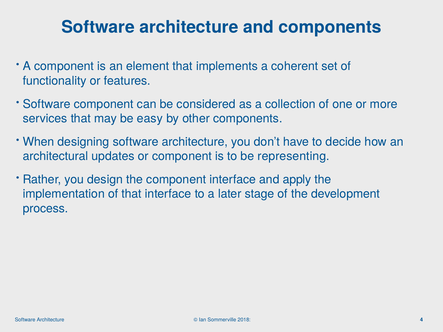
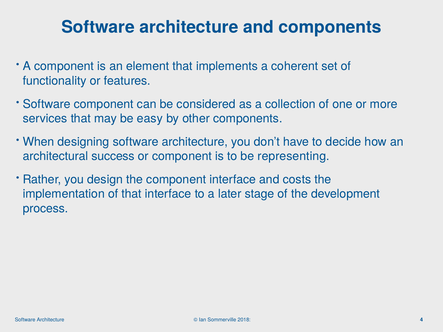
updates: updates -> success (113, 156)
apply: apply -> costs (297, 180)
